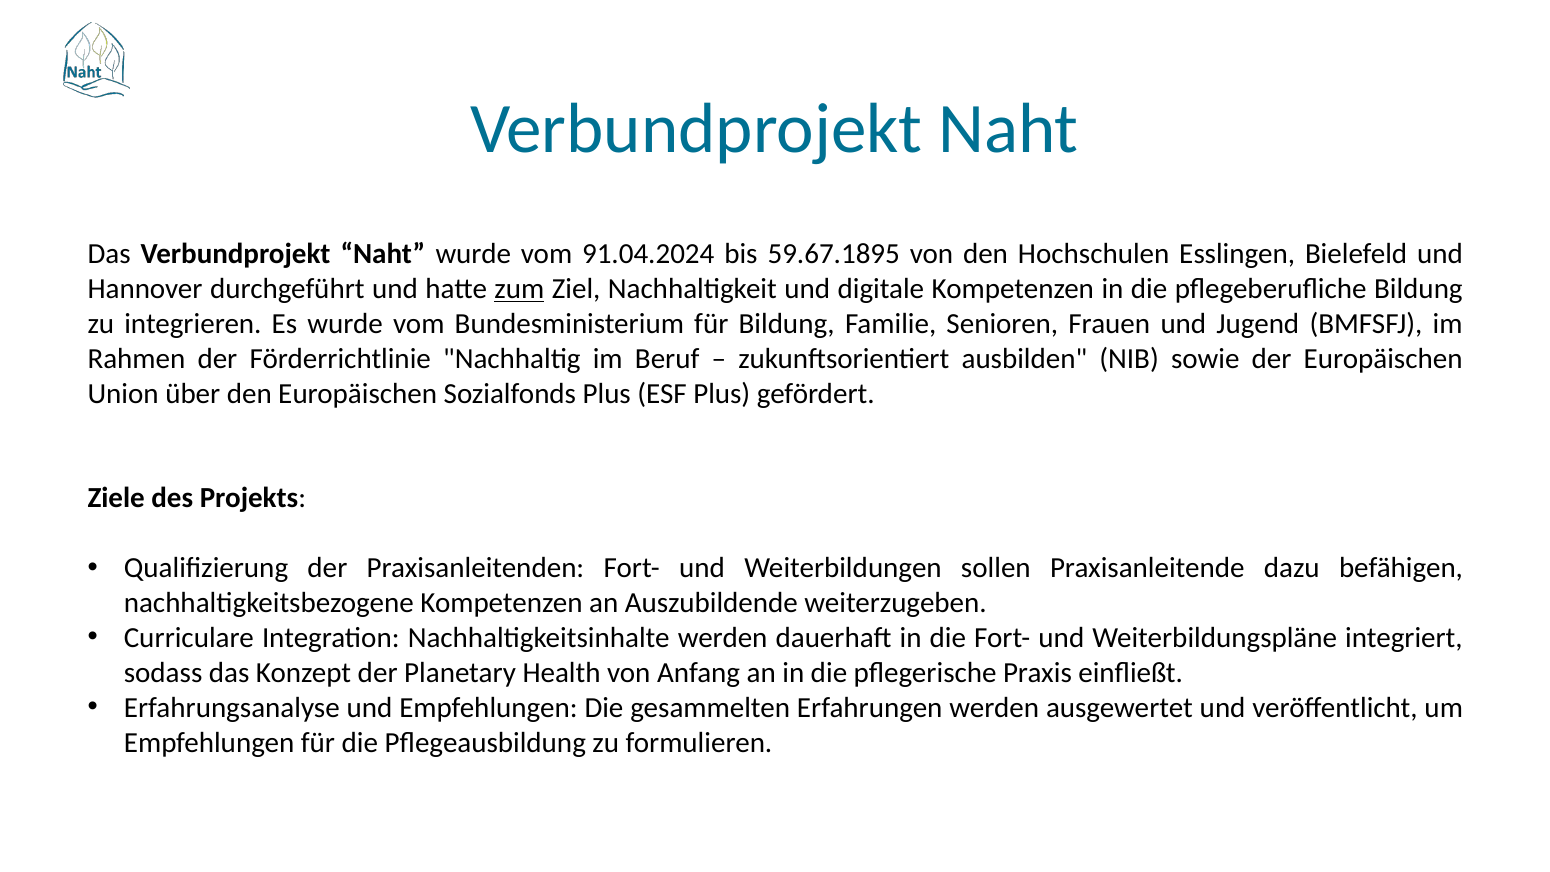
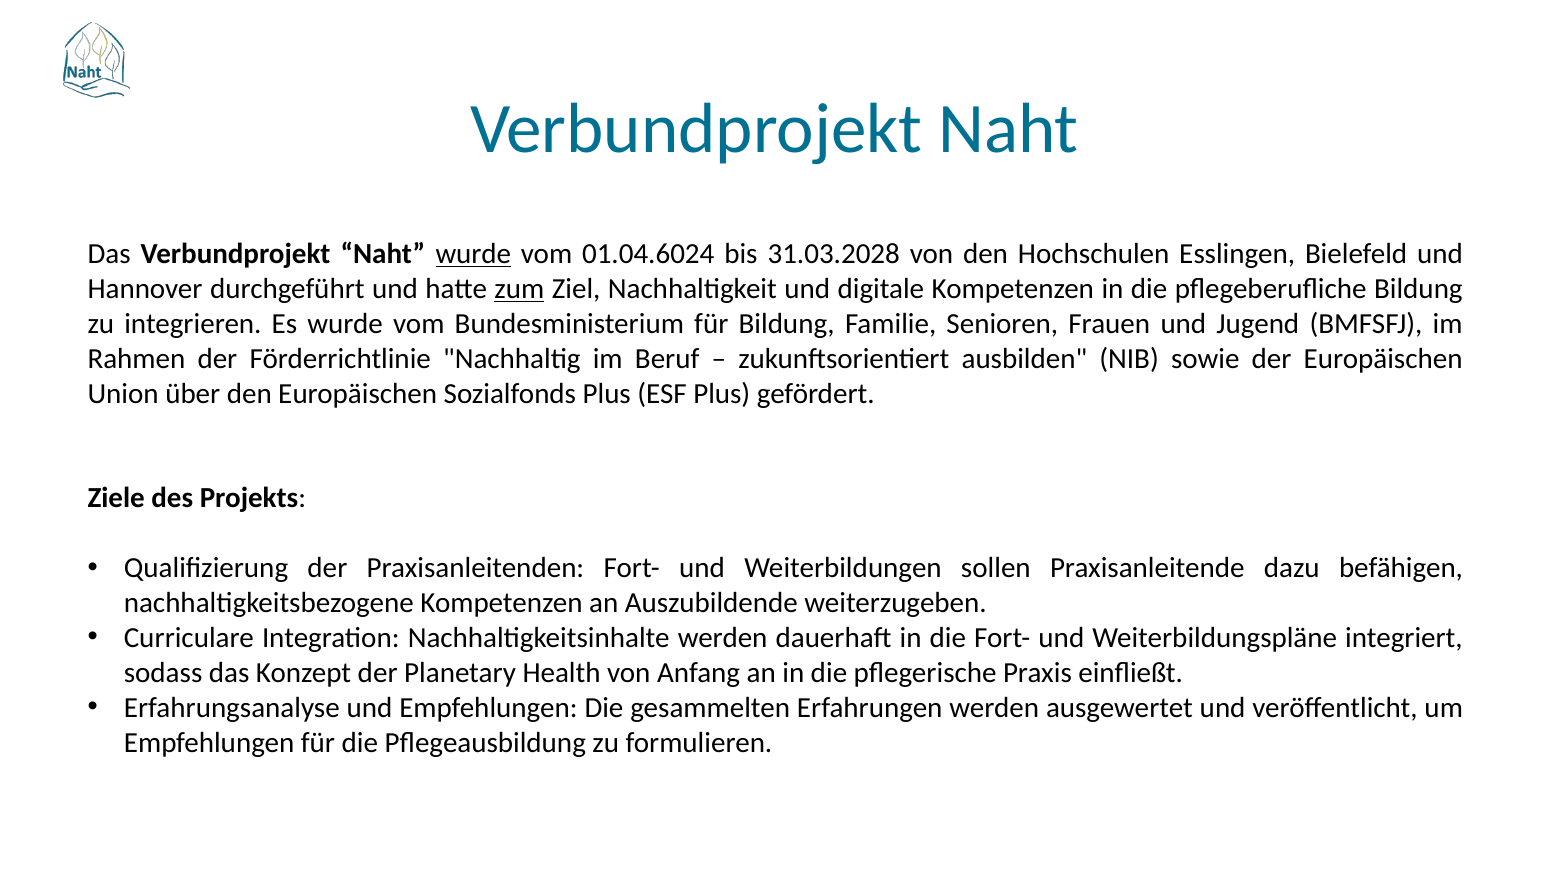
wurde underline: none -> present (473, 254)
91.04.2024: 91.04.2024 -> 01.04.6024 (648, 254)
59.67.1895: 59.67.1895 -> 31.03.2028 (834, 254)
